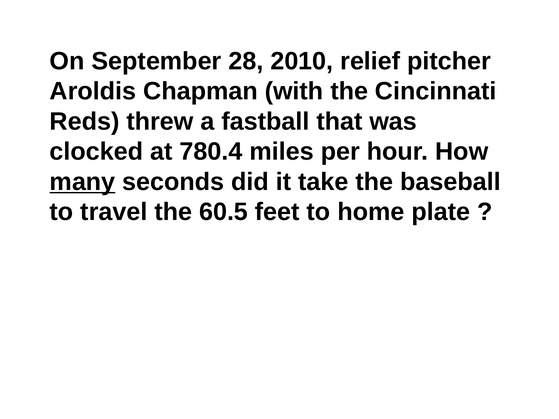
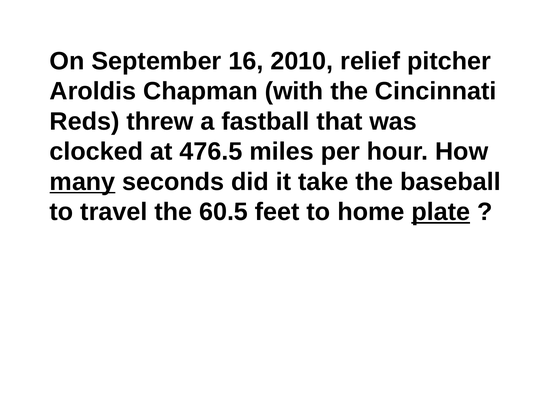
28: 28 -> 16 (246, 61)
780.4: 780.4 -> 476.5 (211, 152)
plate underline: none -> present (441, 212)
